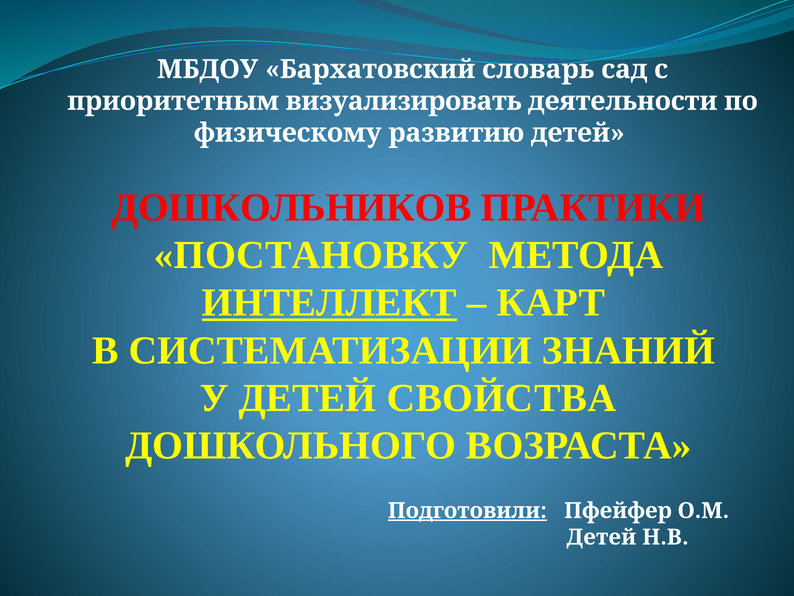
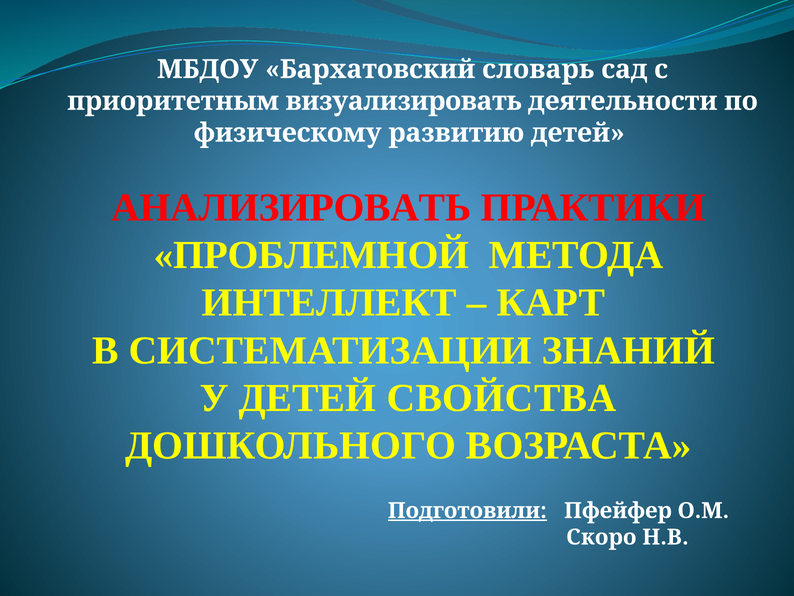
ДОШКОЛЬНИКОВ: ДОШКОЛЬНИКОВ -> АНАЛИЗИРОВАТЬ (291, 207)
ПОСТАНОВКУ: ПОСТАНОВКУ -> ПРОБЛЕМНОЙ (311, 255)
ИНТЕЛЛЕКТ underline: present -> none (329, 303)
Детей: Детей -> Скоро (601, 537)
